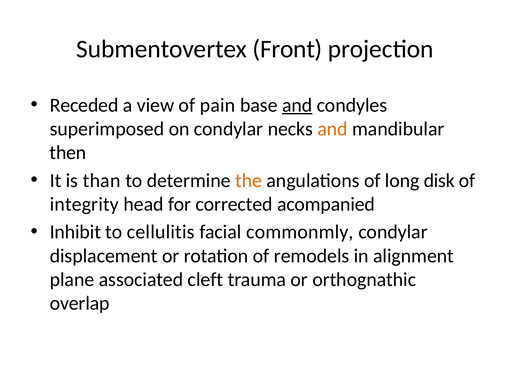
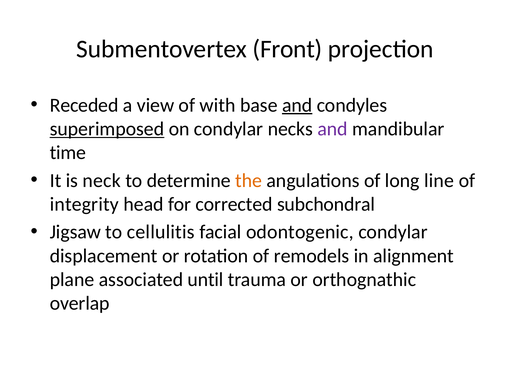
pain: pain -> with (218, 105)
superimposed underline: none -> present (107, 129)
and colour: orange -> purple (333, 129)
then: then -> time (68, 153)
than: than -> neck (102, 180)
disk: disk -> line (439, 180)
acompanied: acompanied -> subchondral (326, 204)
Inhibit: Inhibit -> Jigsaw (75, 232)
commonmly: commonmly -> odontogenic (300, 232)
cleft: cleft -> until (206, 279)
